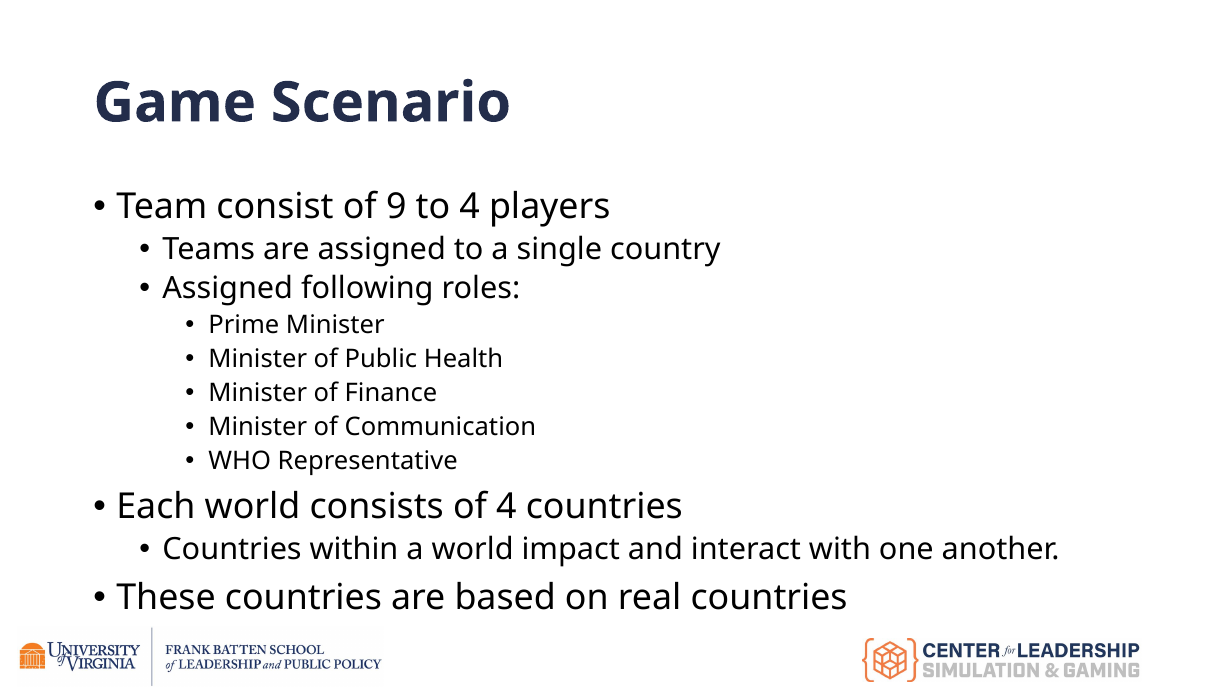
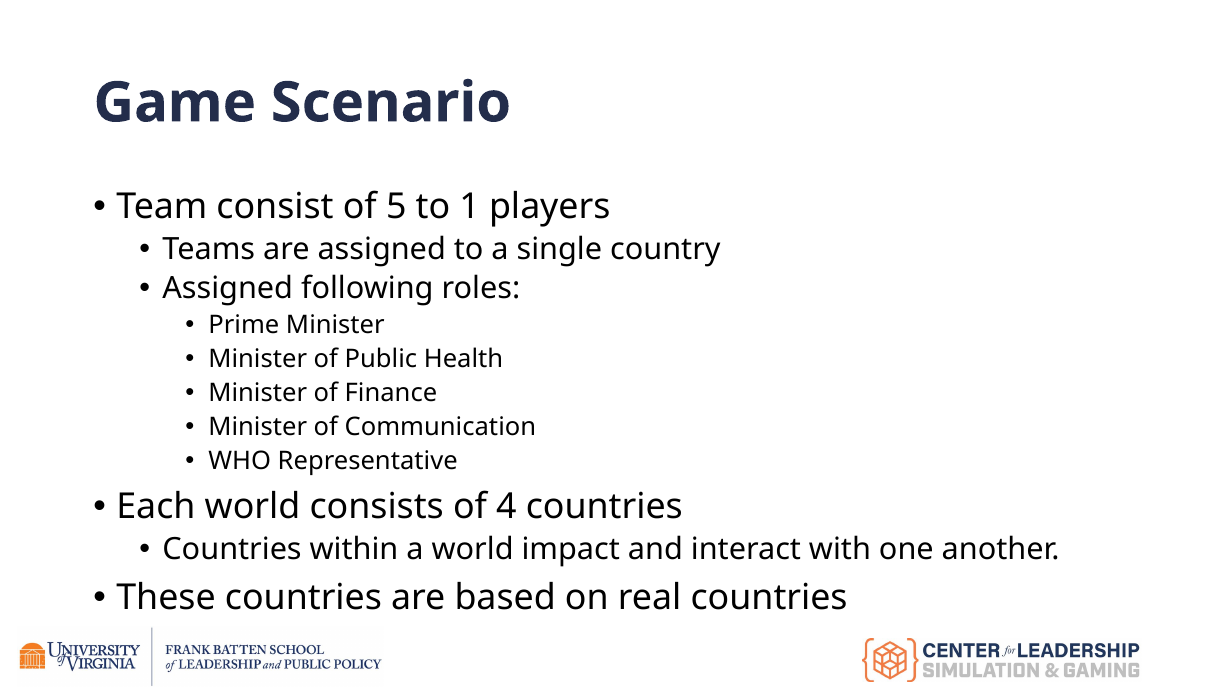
9: 9 -> 5 (396, 207)
to 4: 4 -> 1 (470, 207)
